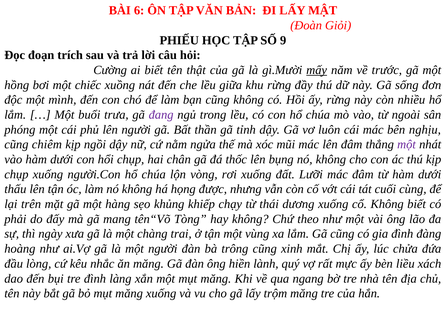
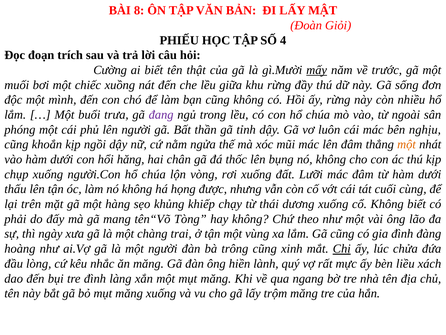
6: 6 -> 8 (139, 11)
9: 9 -> 4 (283, 40)
hồng: hồng -> muối (17, 85)
chiêm: chiêm -> khoắn (47, 144)
một colour: purple -> orange (407, 144)
hổi chụp: chụp -> hăng (131, 159)
Chị underline: none -> present (342, 248)
